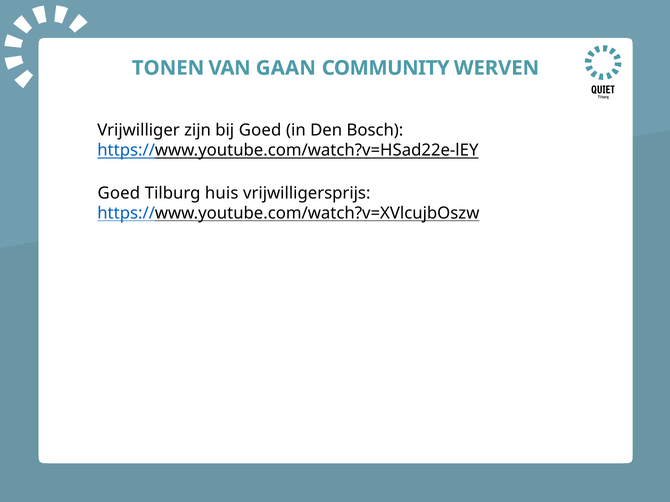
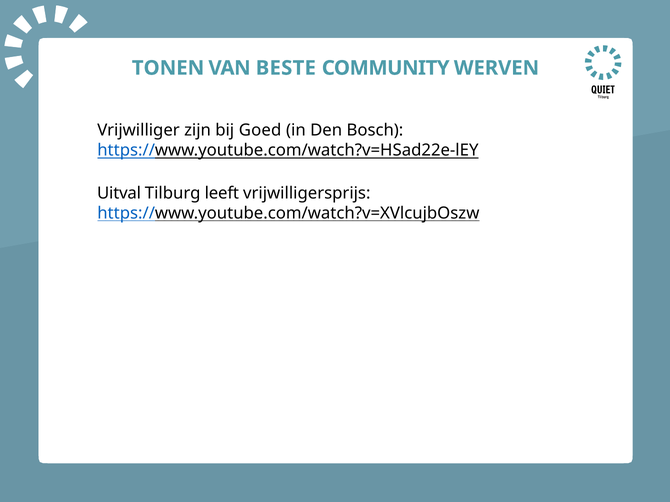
GAAN: GAAN -> BESTE (286, 68)
Goed: Goed -> Uitval (119, 193)
huis: huis -> leeft (222, 193)
